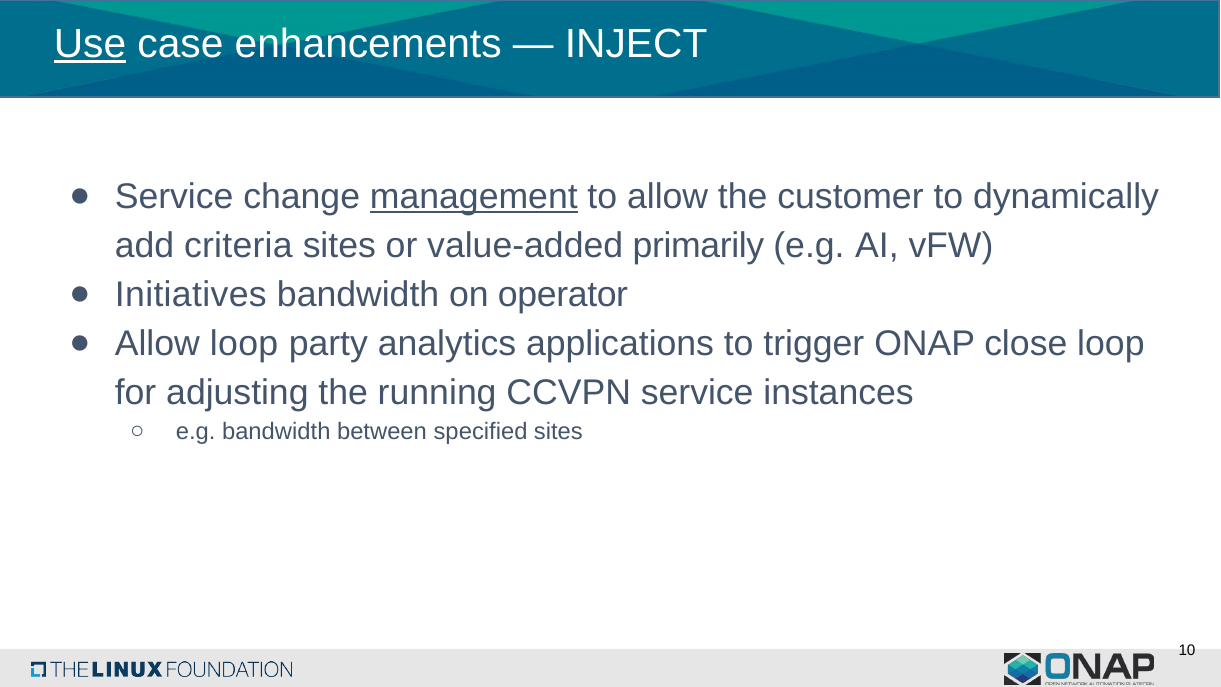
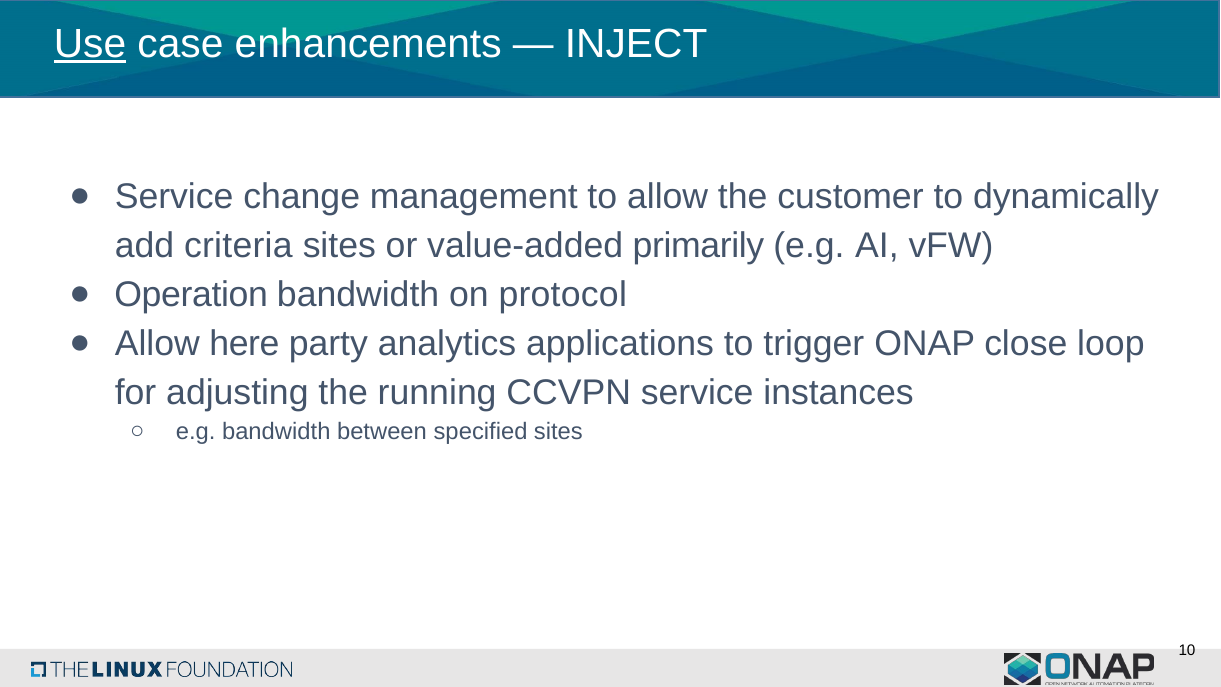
management underline: present -> none (474, 196)
Initiatives: Initiatives -> Operation (191, 295)
operator: operator -> protocol (563, 295)
Allow loop: loop -> here (244, 344)
